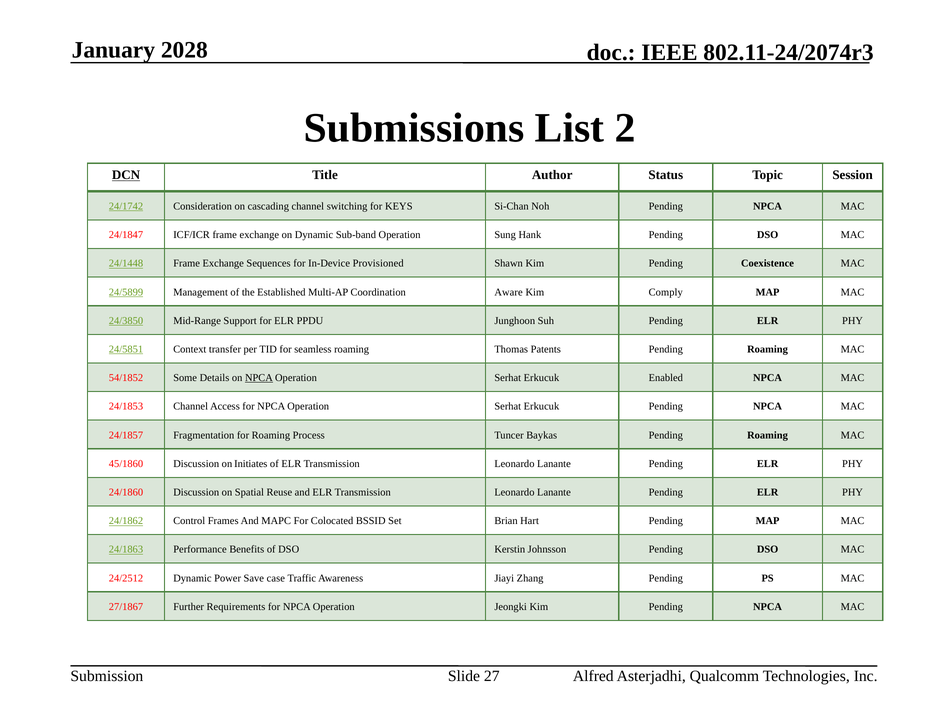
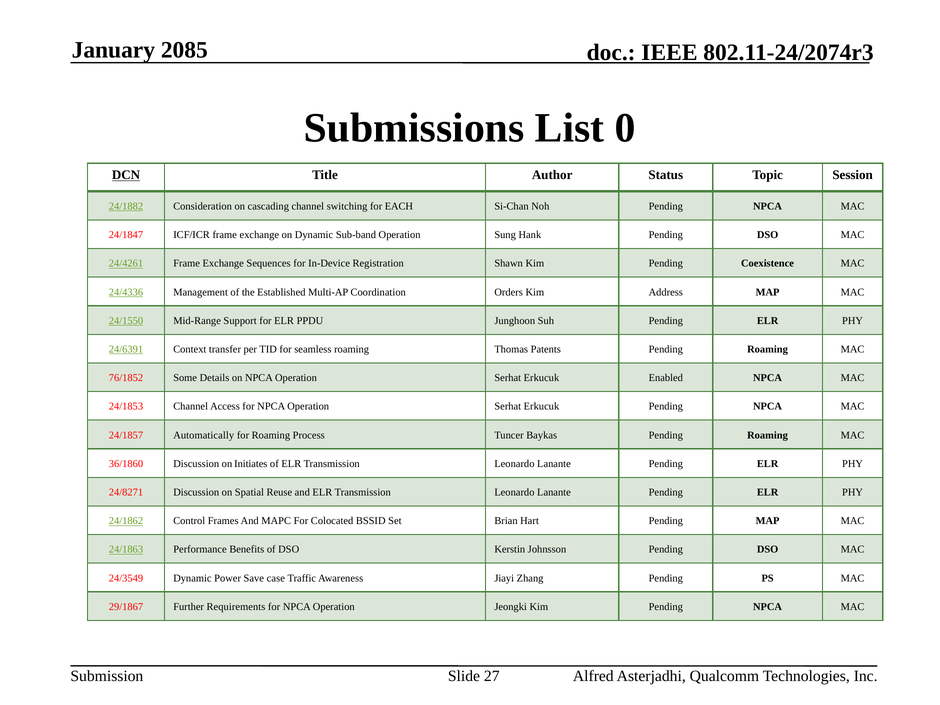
2028: 2028 -> 2085 (184, 50)
2: 2 -> 0 (625, 128)
24/1742: 24/1742 -> 24/1882 (126, 206)
KEYS: KEYS -> EACH (399, 206)
24/1448: 24/1448 -> 24/4261 (126, 263)
Provisioned: Provisioned -> Registration (378, 263)
24/5899: 24/5899 -> 24/4336 (126, 292)
Aware: Aware -> Orders (509, 292)
Comply: Comply -> Address (666, 292)
24/3850: 24/3850 -> 24/1550 (126, 321)
24/5851: 24/5851 -> 24/6391 (126, 349)
54/1852: 54/1852 -> 76/1852 (126, 378)
NPCA underline: present -> none (259, 378)
Fragmentation: Fragmentation -> Automatically (204, 435)
45/1860: 45/1860 -> 36/1860 (126, 464)
24/1860: 24/1860 -> 24/8271 (126, 492)
24/2512: 24/2512 -> 24/3549 (126, 578)
27/1867: 27/1867 -> 29/1867 (126, 607)
